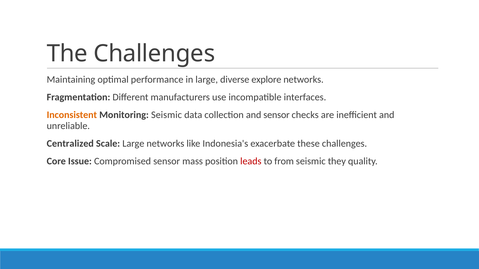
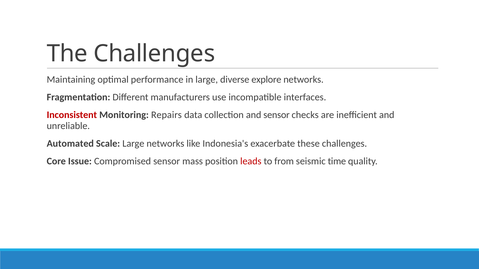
Inconsistent colour: orange -> red (72, 115)
Monitoring Seismic: Seismic -> Repairs (166, 115)
Centralized: Centralized -> Automated (70, 144)
they: they -> time (337, 161)
